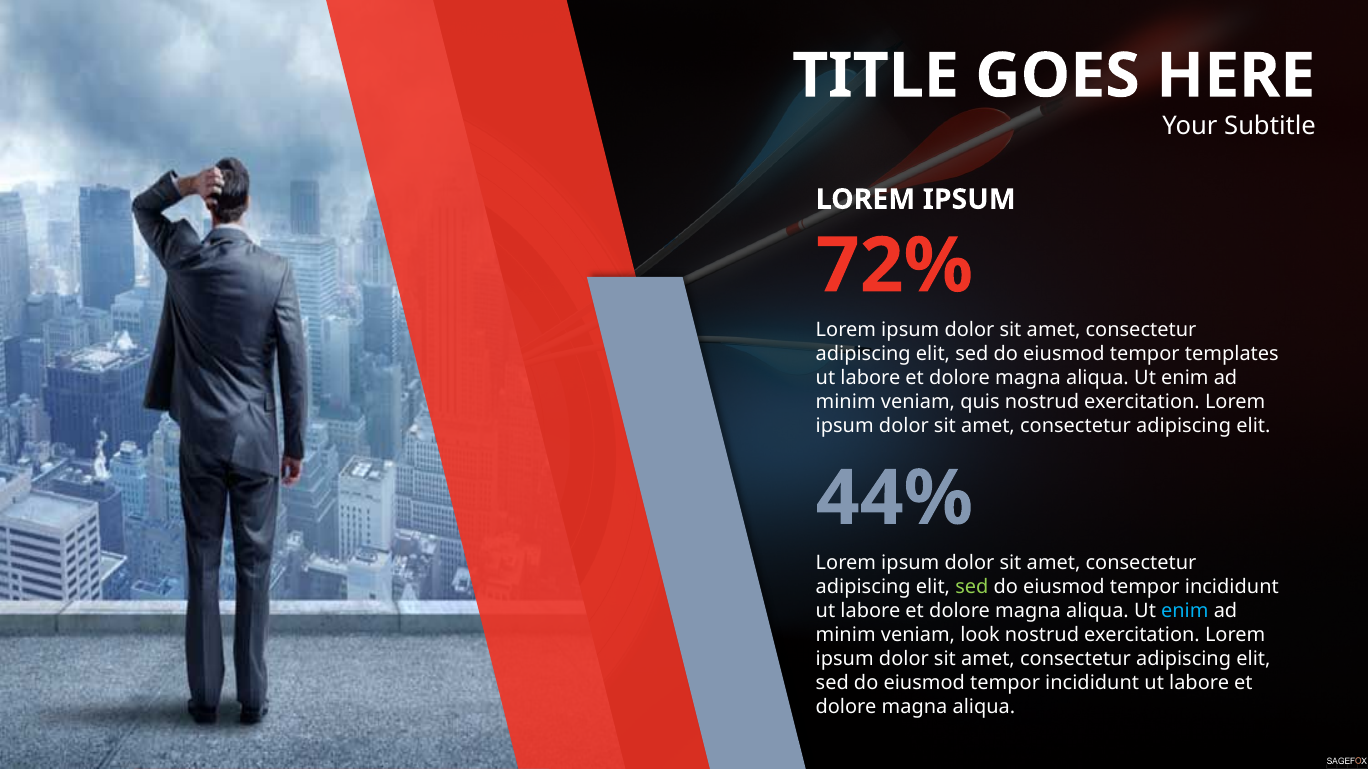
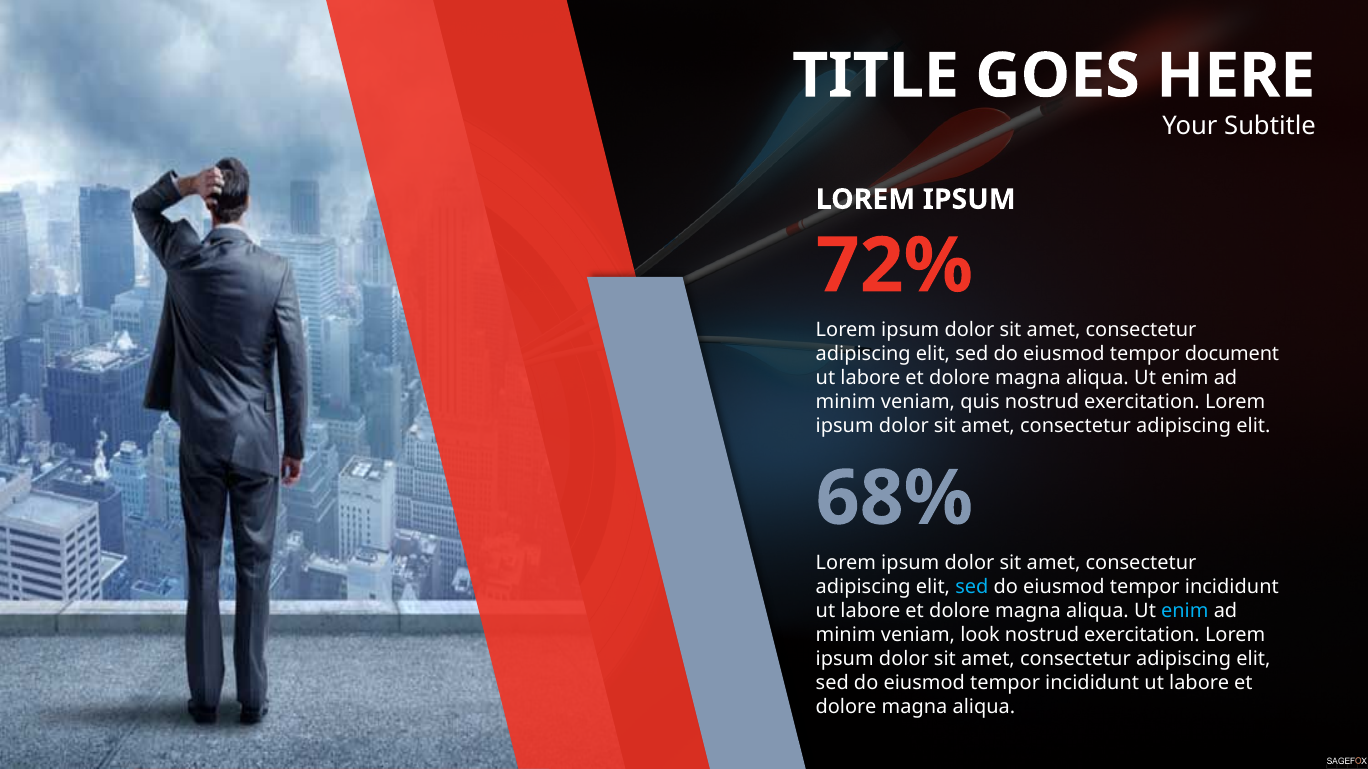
templates: templates -> document (1232, 355)
44%: 44% -> 68% (894, 499)
sed colour: light green -> light blue (972, 587)
